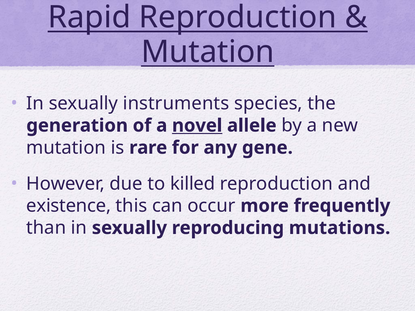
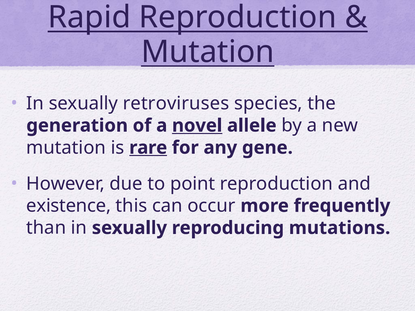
instruments: instruments -> retroviruses (176, 103)
rare underline: none -> present (148, 148)
killed: killed -> point (193, 184)
